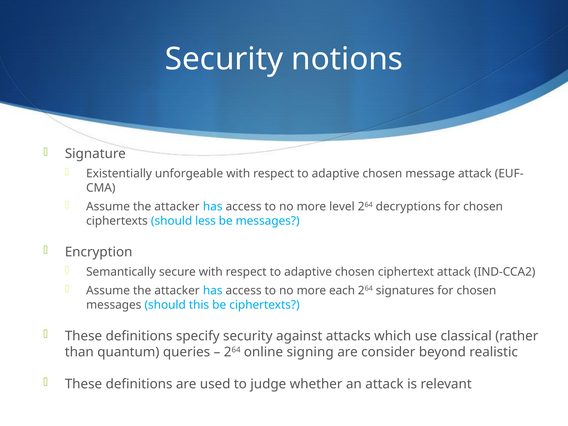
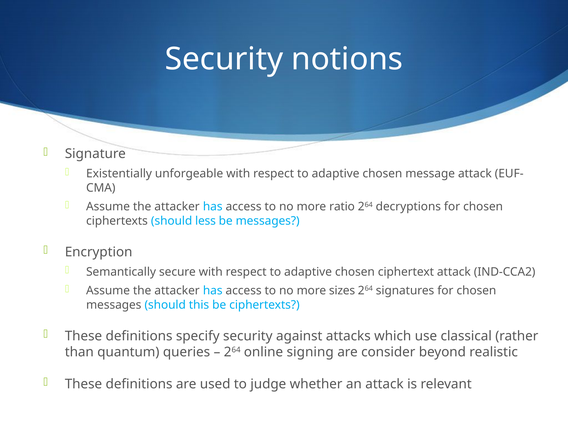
level: level -> ratio (342, 207)
each: each -> sizes (342, 291)
